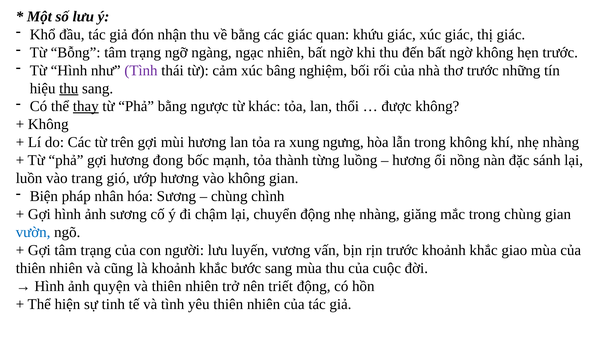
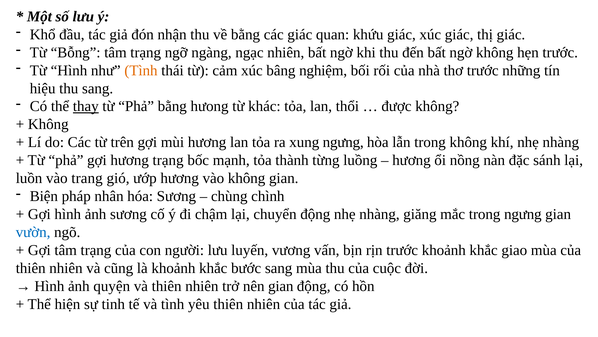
Tình colour: purple -> orange (141, 70)
thu underline: present -> none (69, 88)
ngược: ngược -> hưong (210, 106)
hương đong: đong -> trạng (168, 160)
trong chùng: chùng -> ngưng (523, 214)
nên triết: triết -> gian (281, 286)
